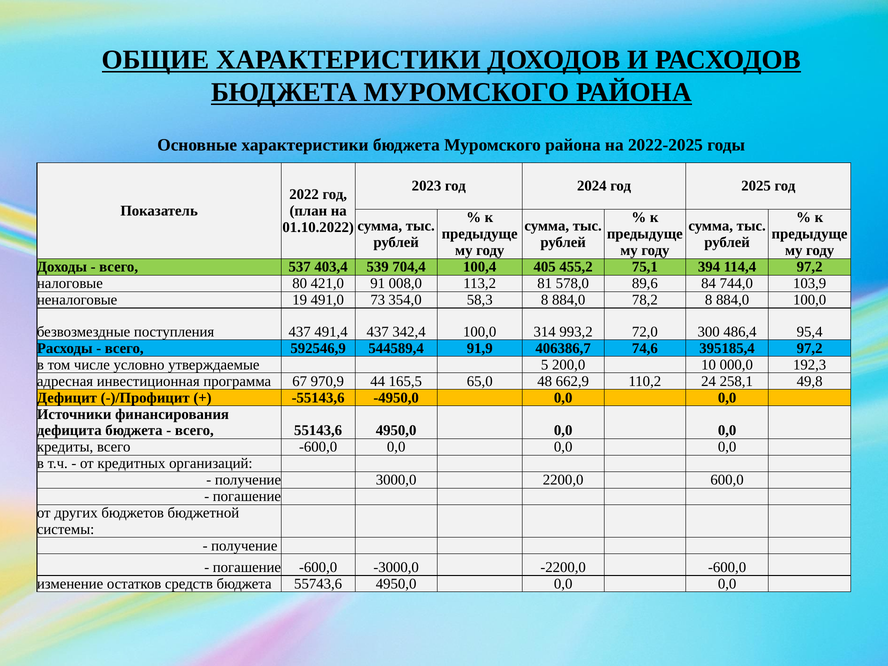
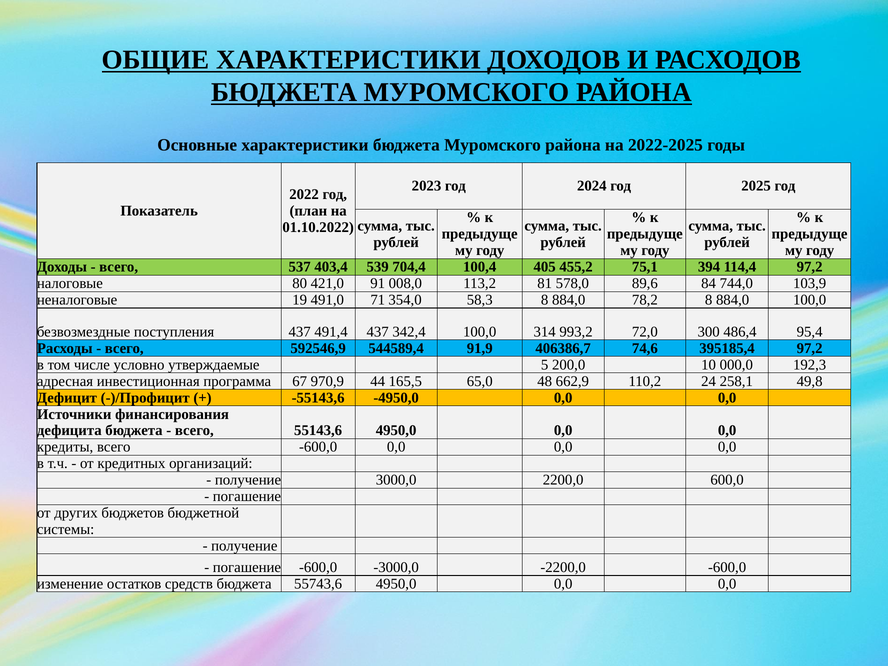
73: 73 -> 71 (378, 300)
